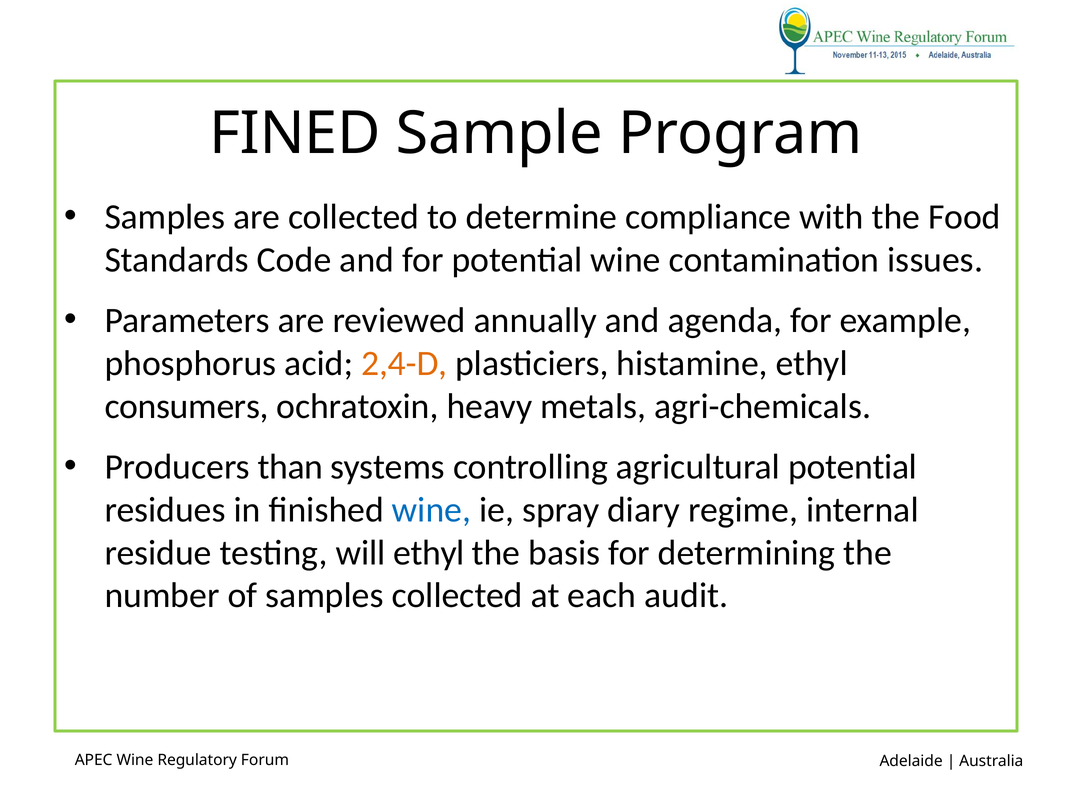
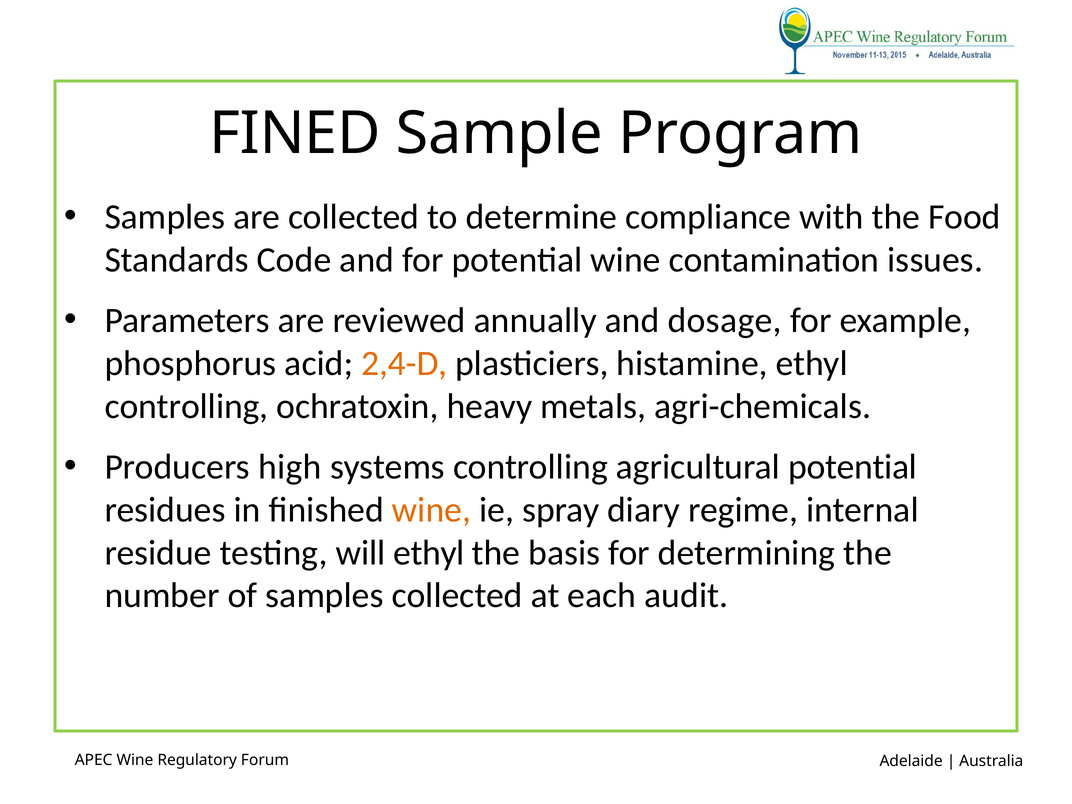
agenda: agenda -> dosage (725, 321)
consumers: consumers -> controlling (186, 406)
than: than -> high (290, 467)
wine colour: blue -> orange (431, 510)
